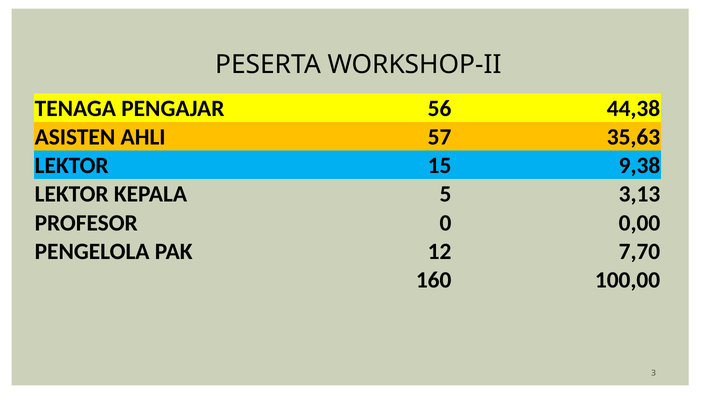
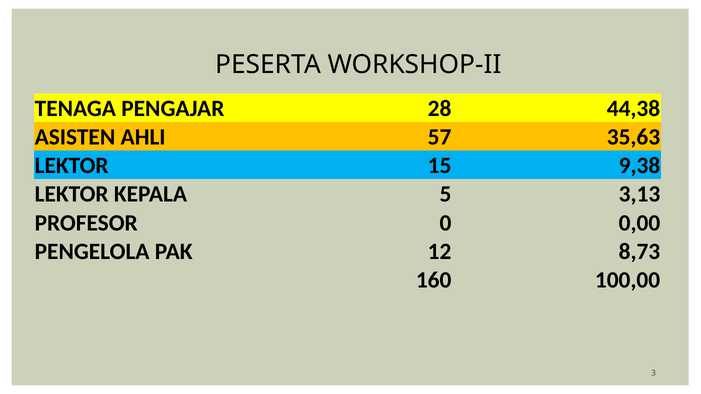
56: 56 -> 28 (440, 109)
7,70: 7,70 -> 8,73 (639, 252)
